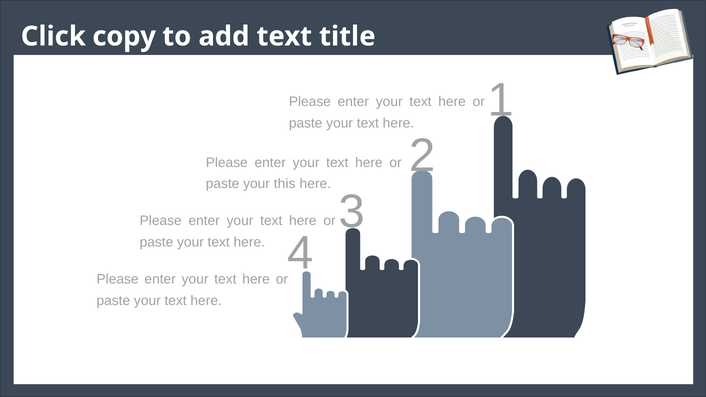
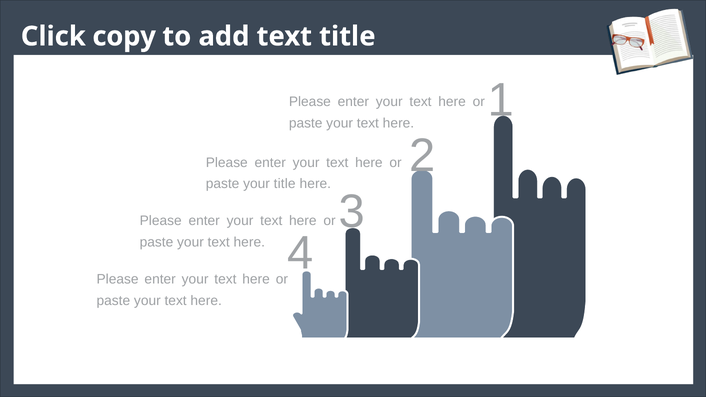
your this: this -> title (285, 184)
